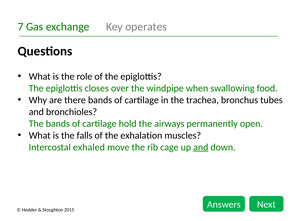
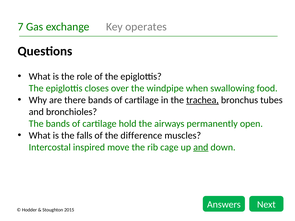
trachea underline: none -> present (202, 100)
exhalation: exhalation -> difference (141, 136)
exhaled: exhaled -> inspired (89, 147)
